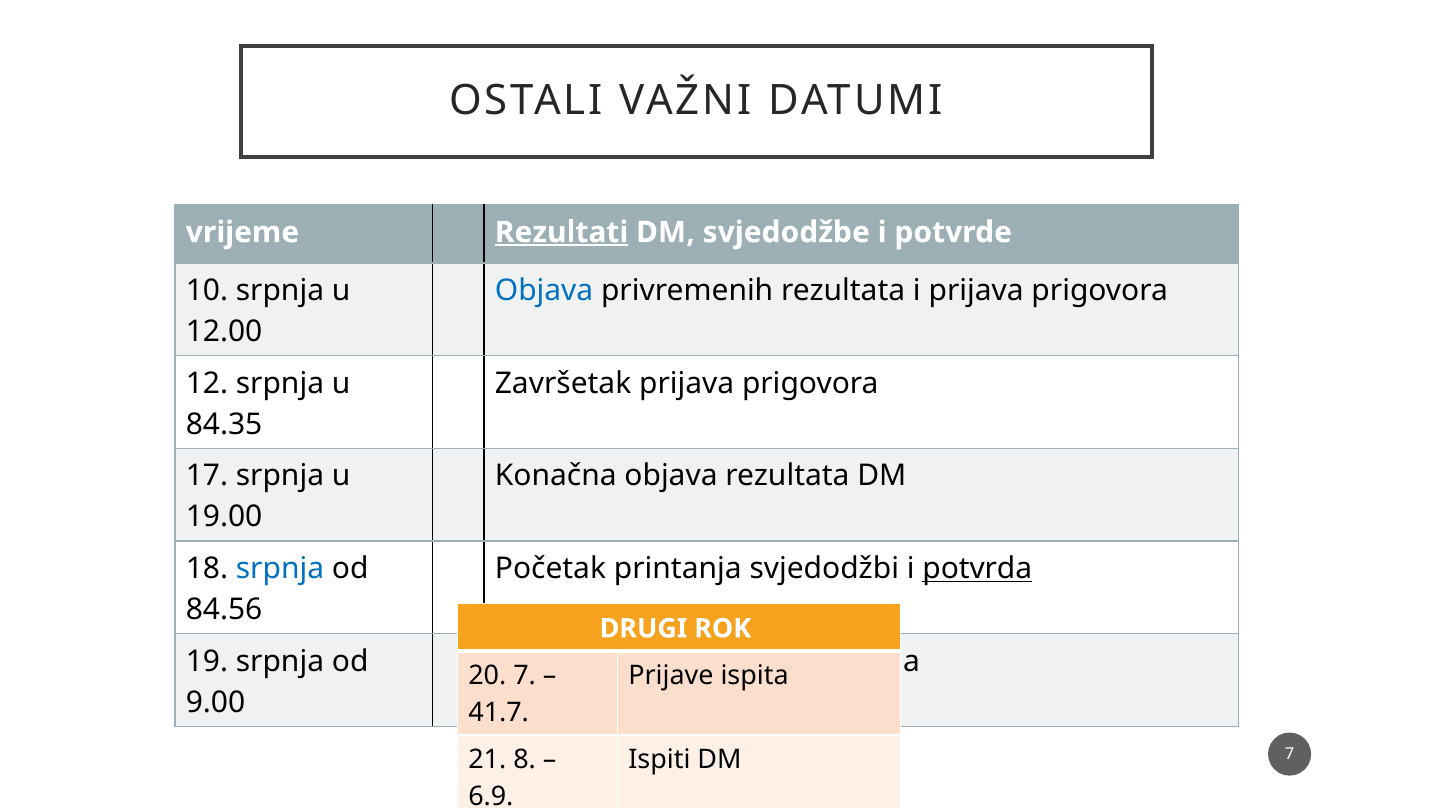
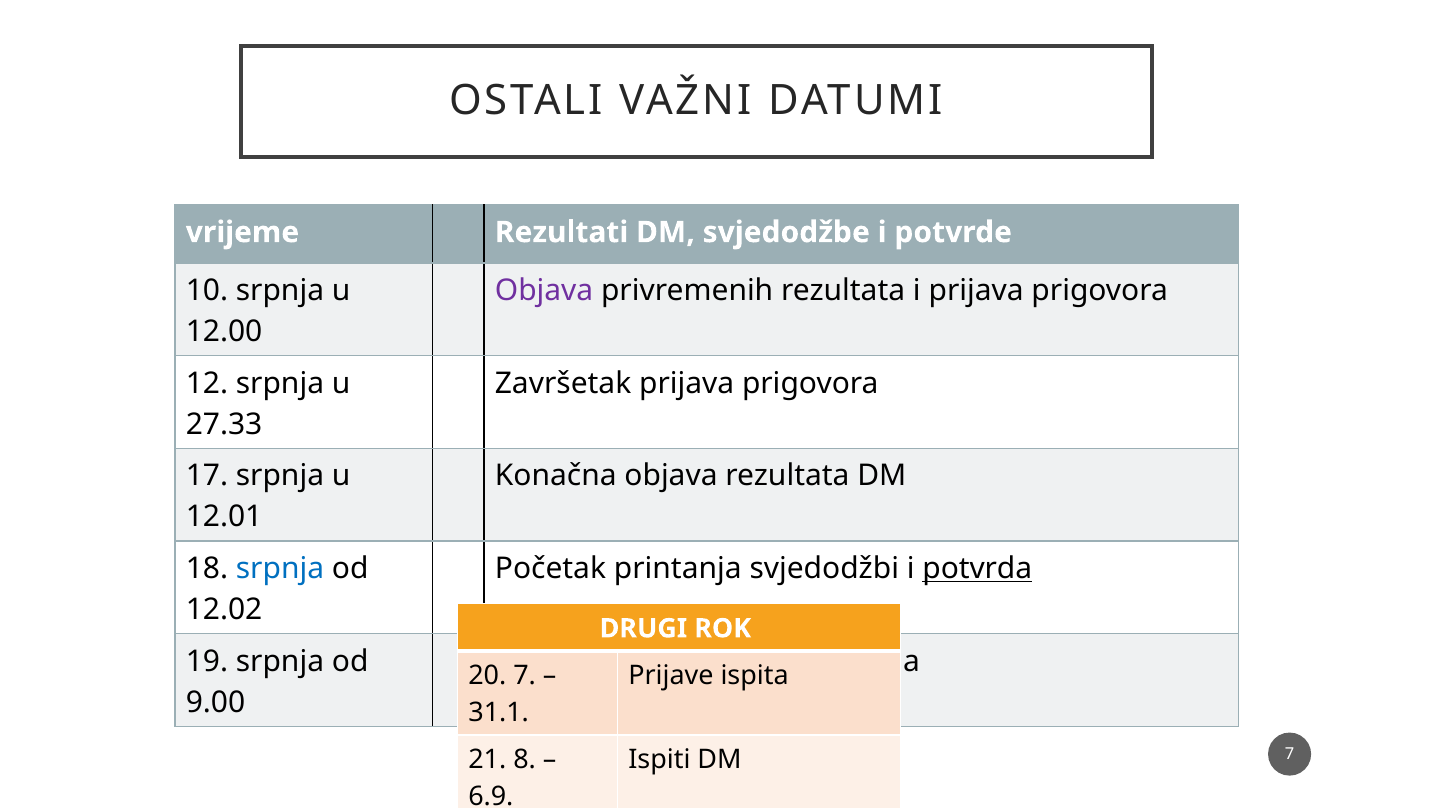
Rezultati underline: present -> none (562, 232)
Objava colour: blue -> purple (544, 291)
84.35: 84.35 -> 27.33 (224, 424)
19.00: 19.00 -> 12.01 (224, 517)
84.56: 84.56 -> 12.02 (224, 610)
41.7: 41.7 -> 31.1 (499, 713)
